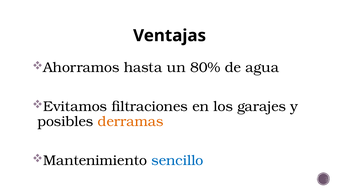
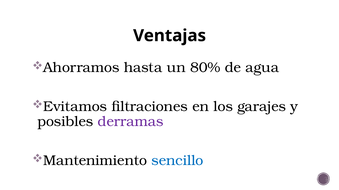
derramas colour: orange -> purple (131, 122)
